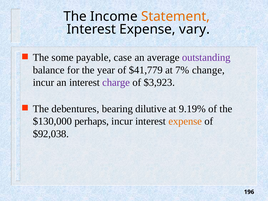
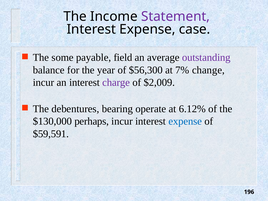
Statement colour: orange -> purple (176, 16)
vary: vary -> case (195, 29)
case: case -> field (123, 57)
$41,779: $41,779 -> $56,300 (146, 70)
$3,923: $3,923 -> $2,009 (159, 82)
dilutive: dilutive -> operate (151, 109)
9.19%: 9.19% -> 6.12% (192, 109)
expense colour: orange -> blue (185, 121)
$92,038: $92,038 -> $59,591 (51, 134)
